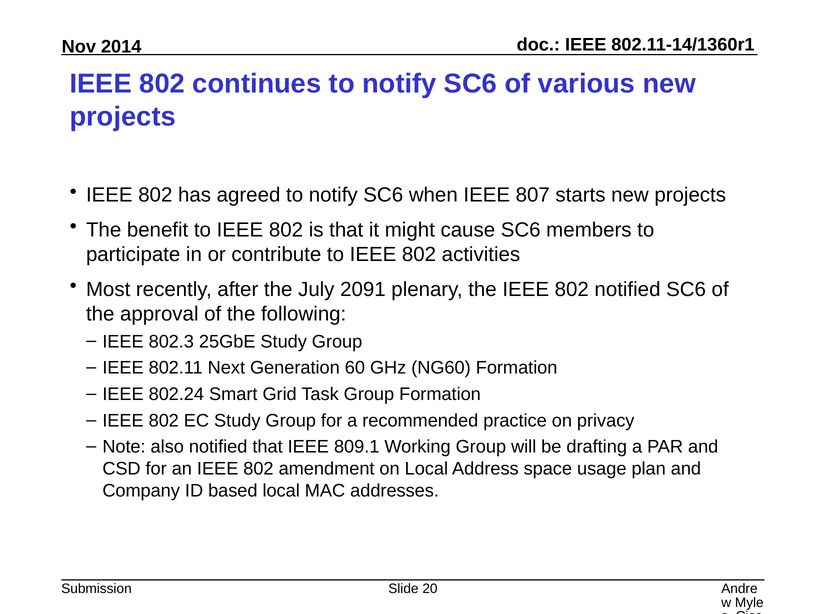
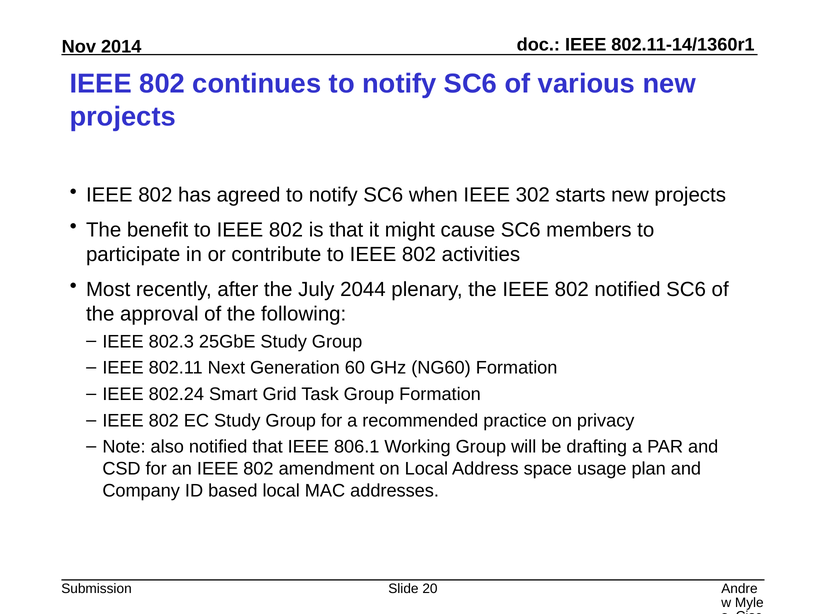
807: 807 -> 302 (533, 195)
2091: 2091 -> 2044 (363, 290)
809.1: 809.1 -> 806.1 (357, 447)
